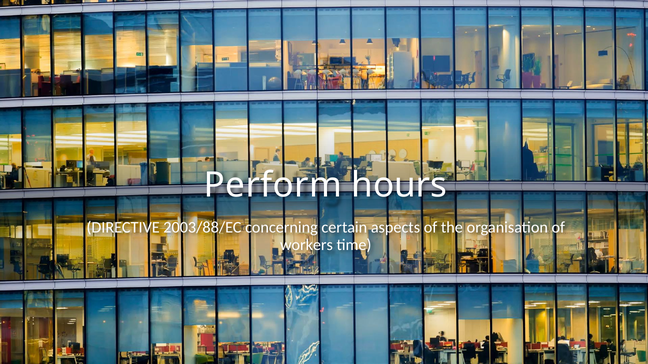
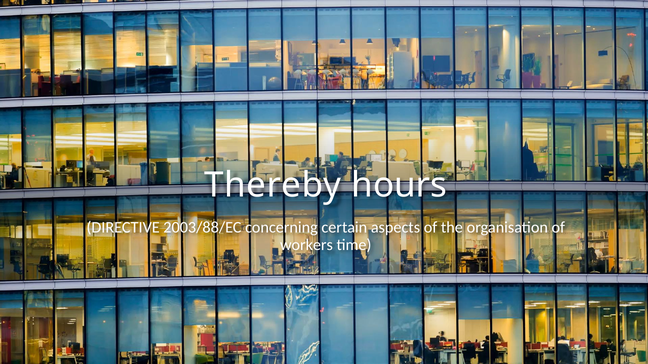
Perform: Perform -> Thereby (273, 186)
